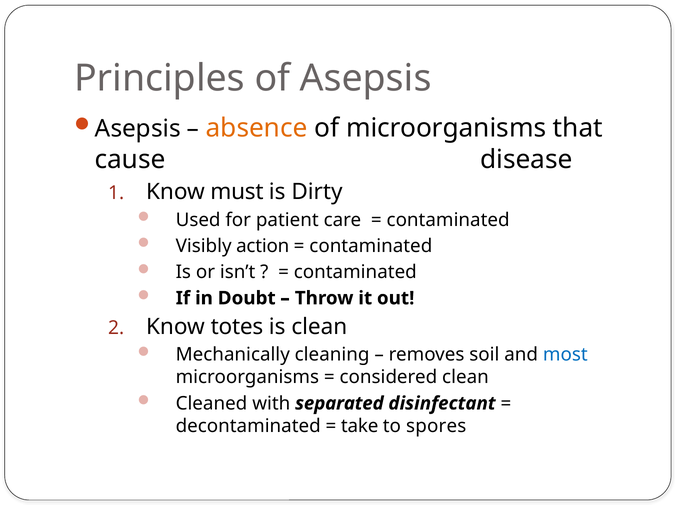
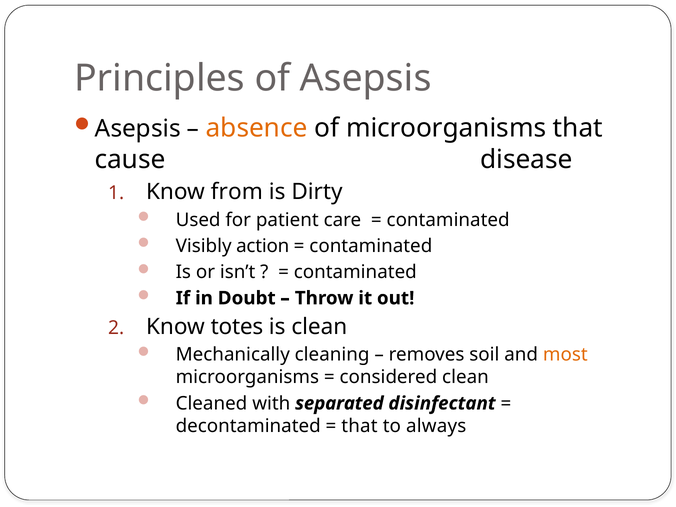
must: must -> from (237, 192)
most colour: blue -> orange (565, 355)
take: take -> that (359, 426)
spores: spores -> always (436, 426)
